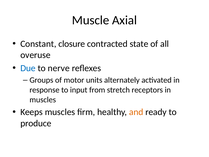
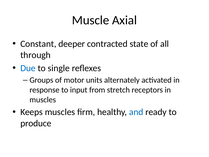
closure: closure -> deeper (72, 44)
overuse: overuse -> through (36, 55)
nerve: nerve -> single (59, 68)
and colour: orange -> blue (136, 112)
